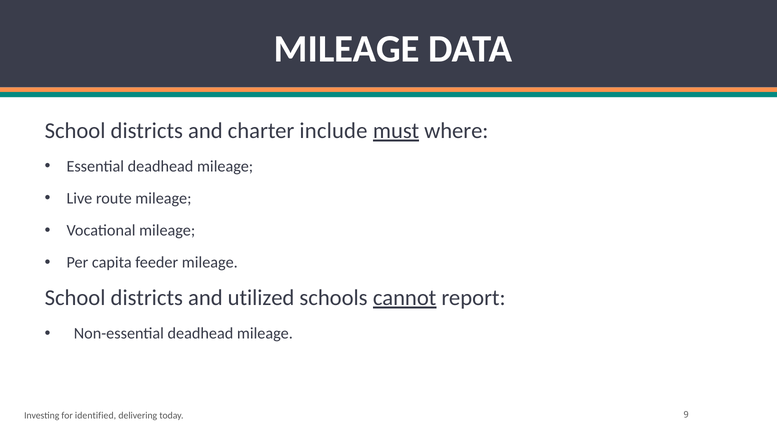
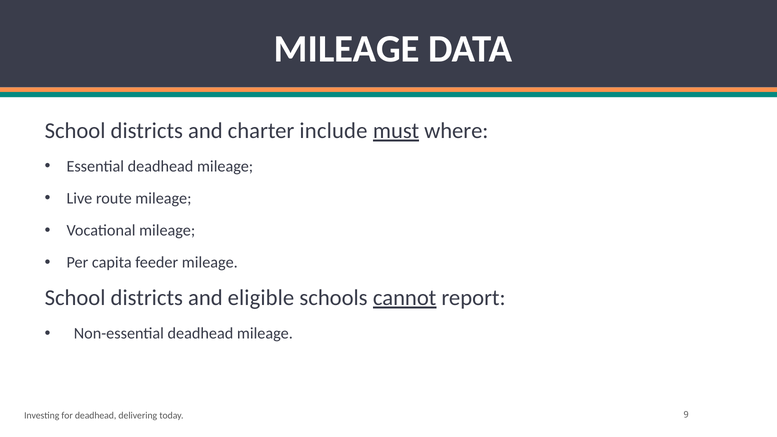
utilized: utilized -> eligible (261, 298)
for identified: identified -> deadhead (96, 416)
